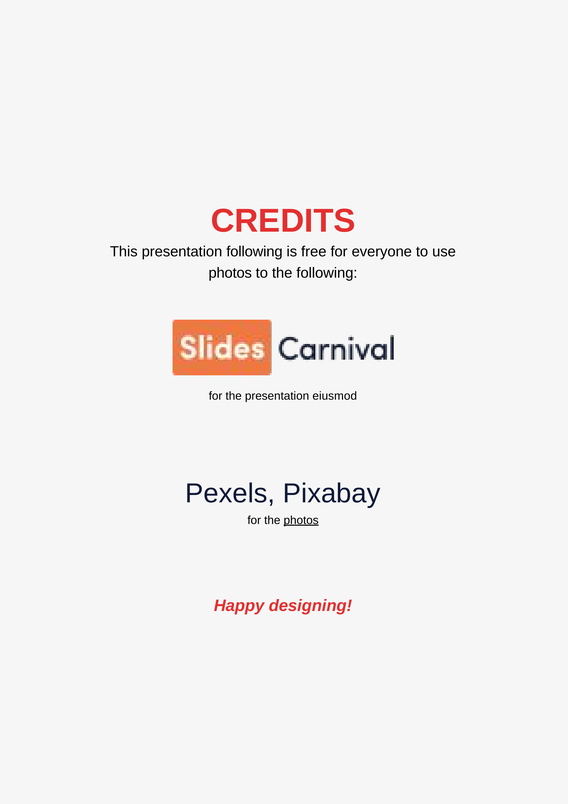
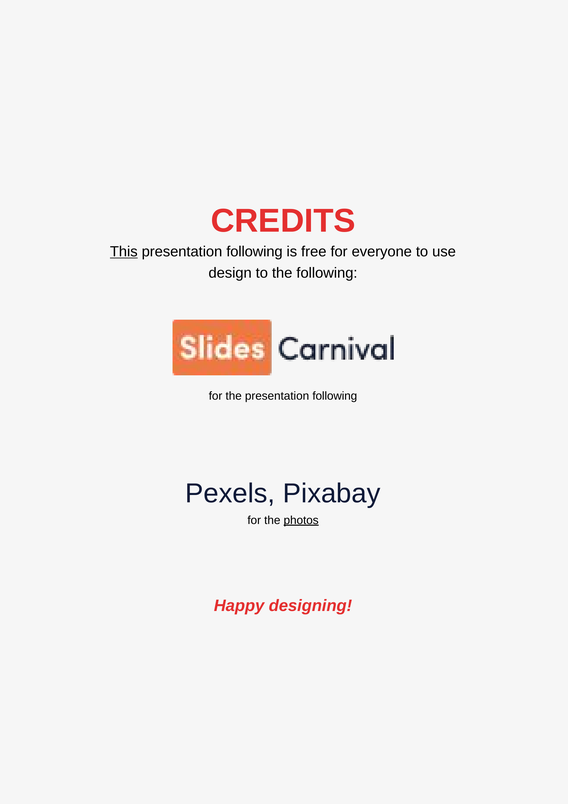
This underline: none -> present (124, 252)
photos: photos -> design (230, 273)
the presentation eiusmod: eiusmod -> following (335, 396)
